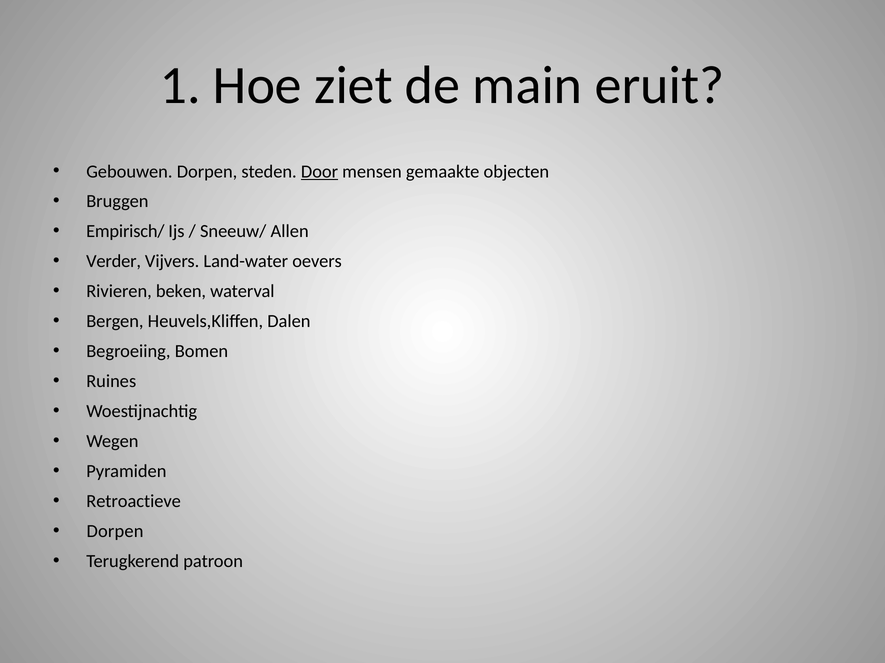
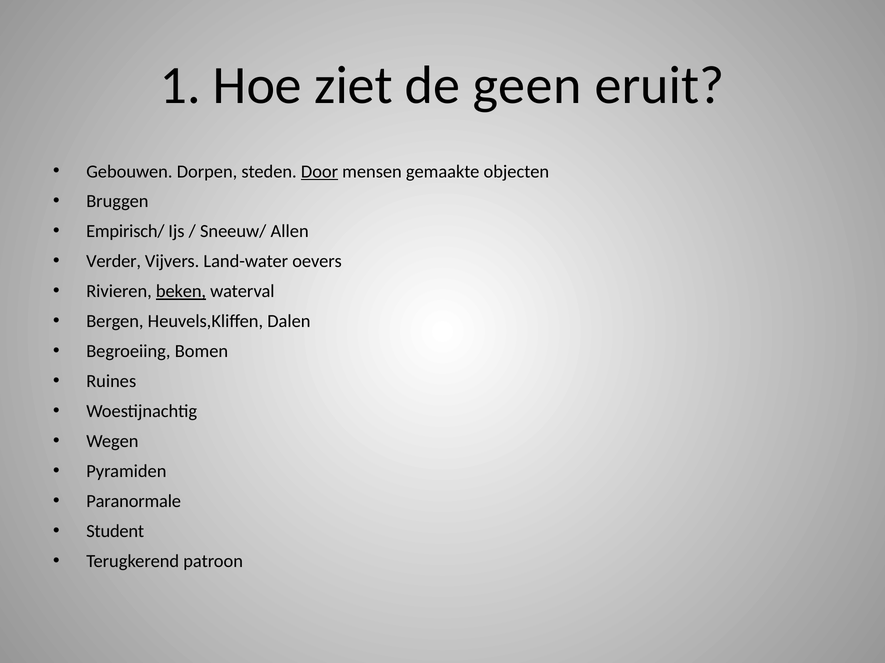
main: main -> geen (527, 86)
beken underline: none -> present (181, 292)
Retroactieve: Retroactieve -> Paranormale (134, 502)
Dorpen: Dorpen -> Student (115, 532)
